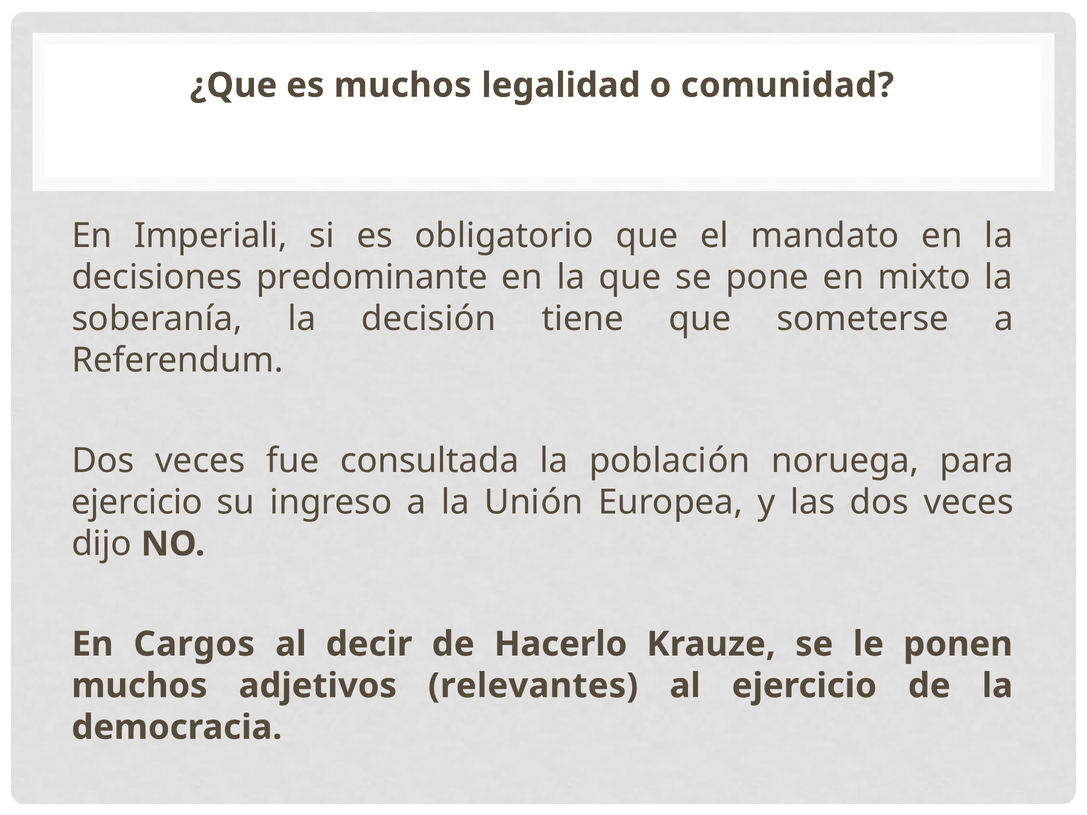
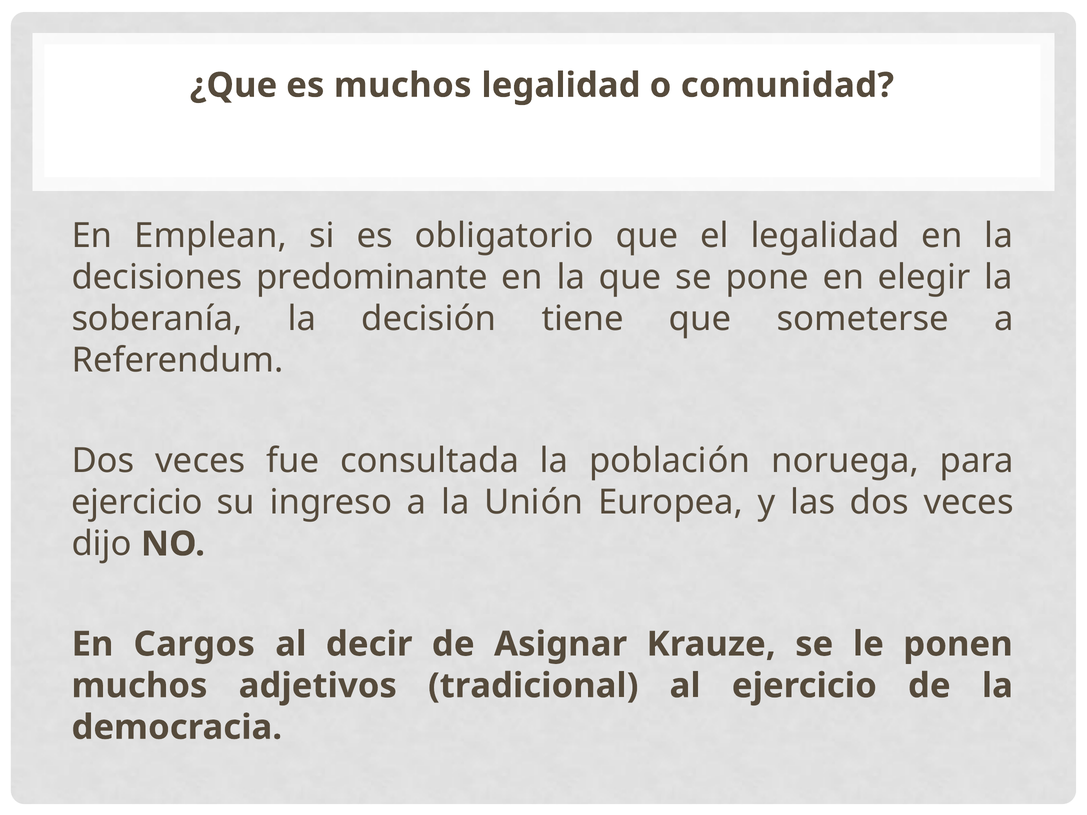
Imperiali: Imperiali -> Emplean (211, 236)
el mandato: mandato -> legalidad (825, 236)
mixto: mixto -> elegir (924, 277)
Hacerlo: Hacerlo -> Asignar (561, 644)
relevantes: relevantes -> tradicional (533, 686)
